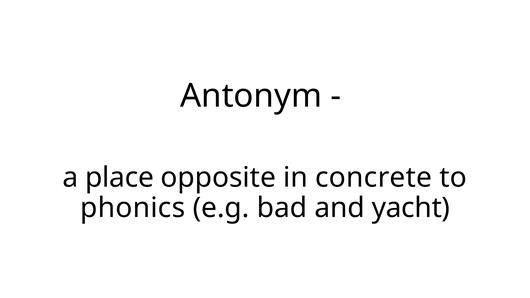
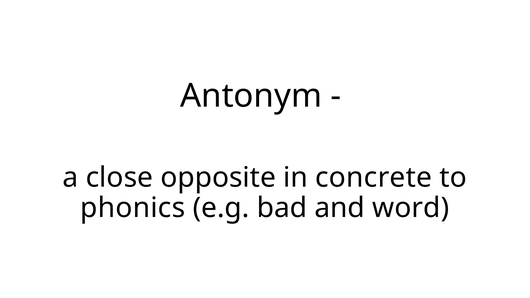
place: place -> close (119, 178)
yacht: yacht -> word (411, 208)
